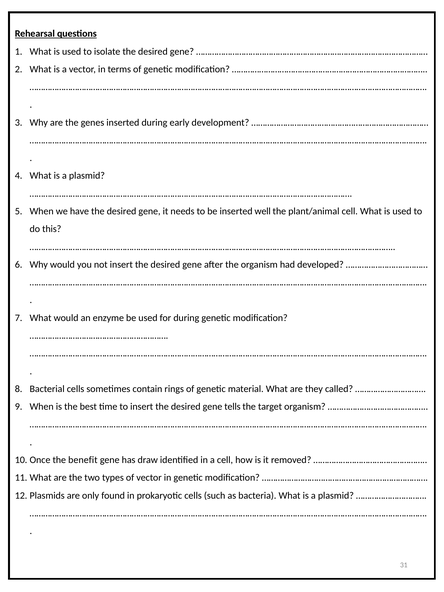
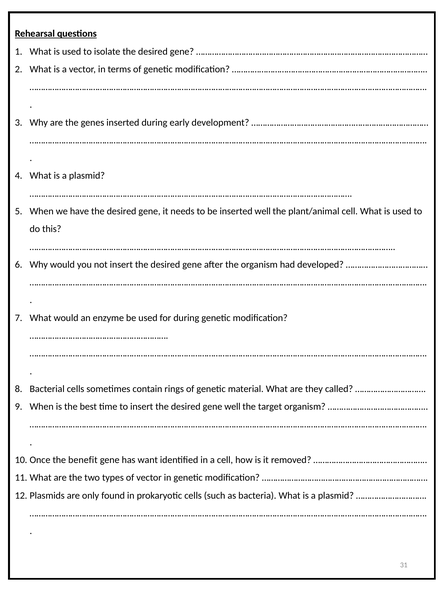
gene tells: tells -> well (232, 407)
draw: draw -> want (148, 460)
